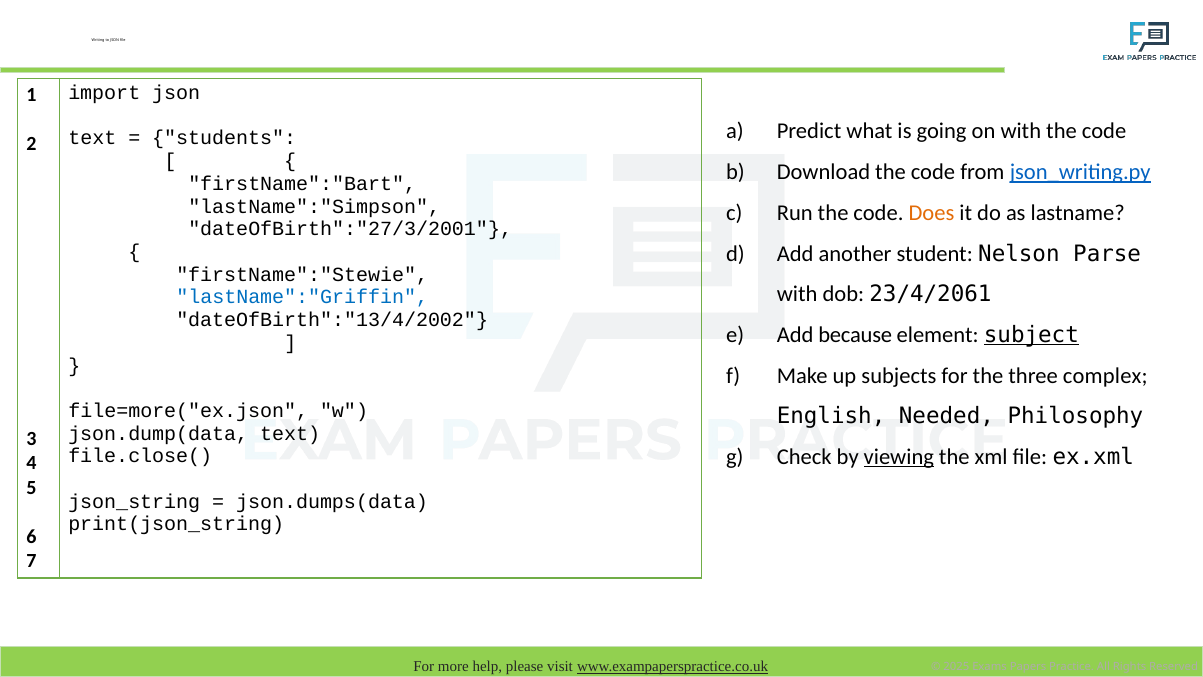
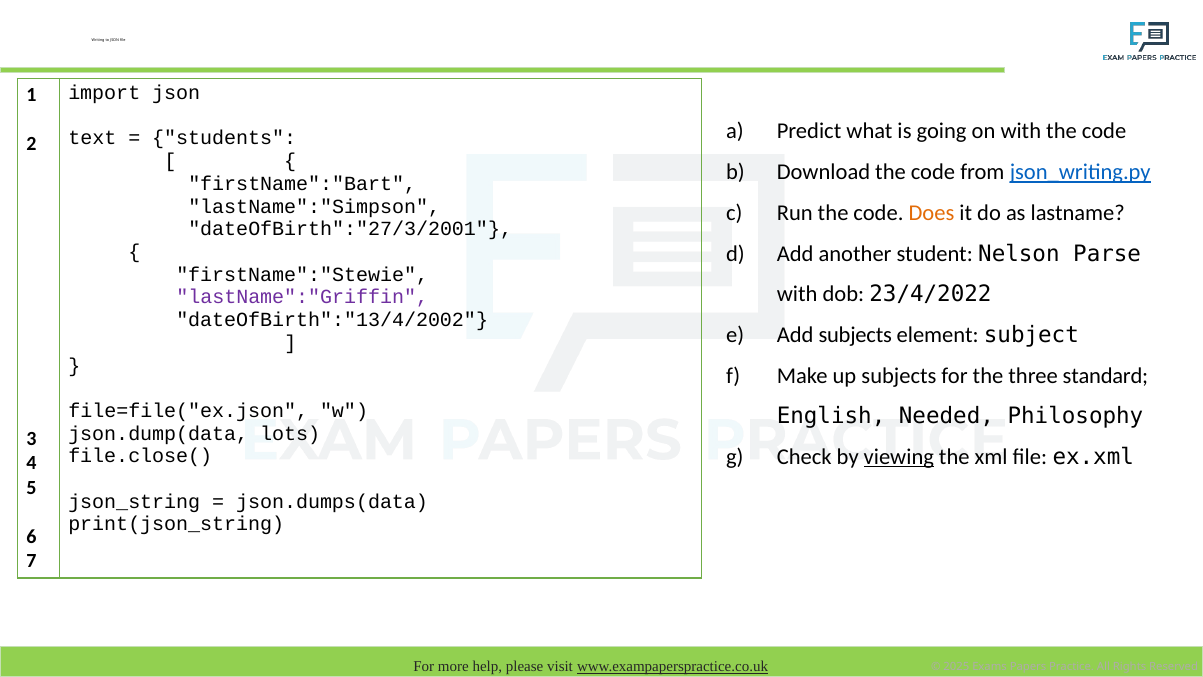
23/4/2061: 23/4/2061 -> 23/4/2022 (930, 294)
lastName":"Griffin colour: blue -> purple (302, 297)
Add because: because -> subjects (855, 335)
subject underline: present -> none (1031, 335)
complex: complex -> standard (1105, 376)
file=more("ex.json: file=more("ex.json -> file=file("ex.json (188, 411)
json.dump(data text: text -> lots (290, 433)
